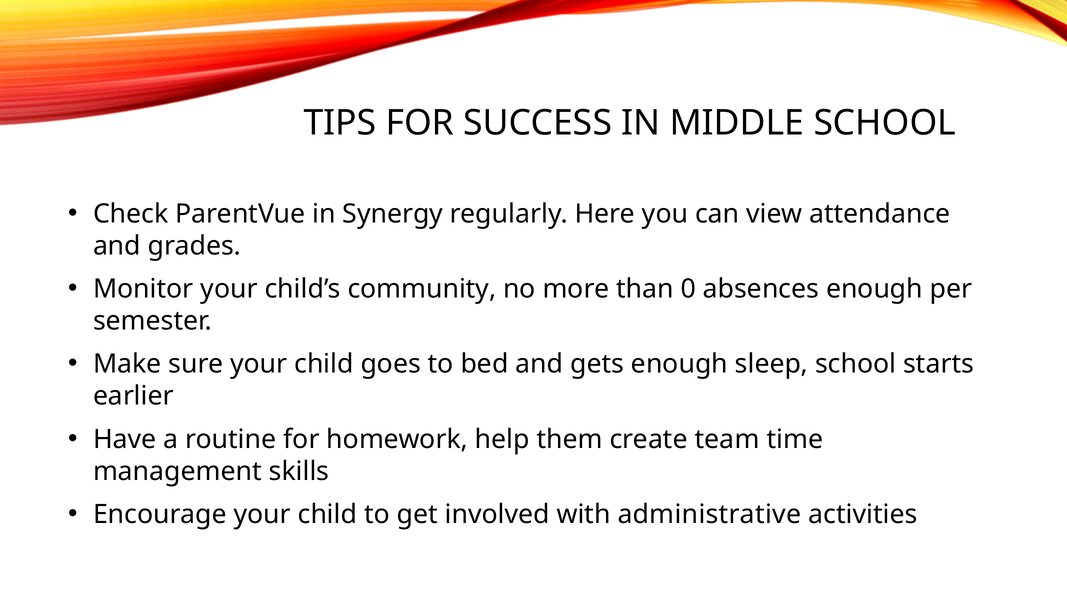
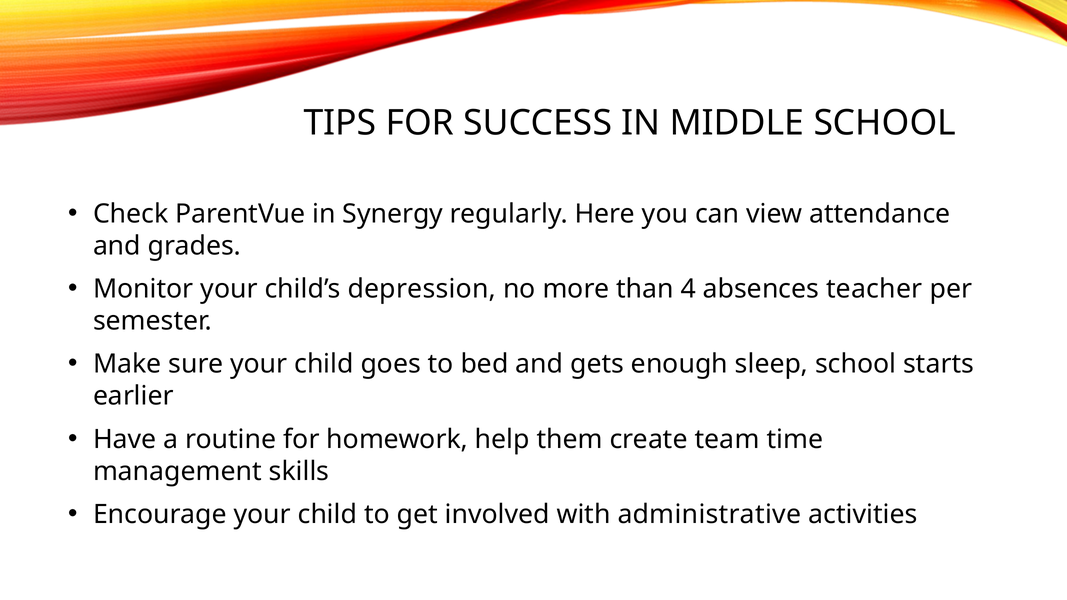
community: community -> depression (422, 289)
0: 0 -> 4 (688, 289)
absences enough: enough -> teacher (874, 289)
